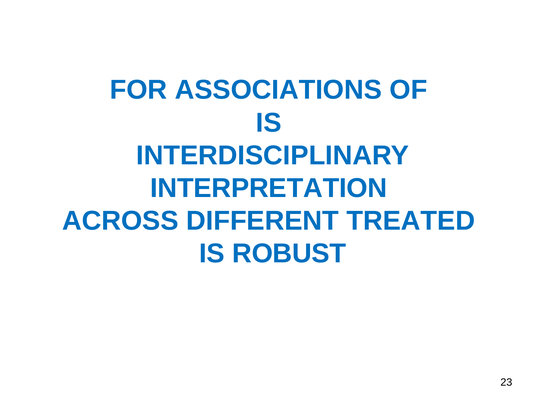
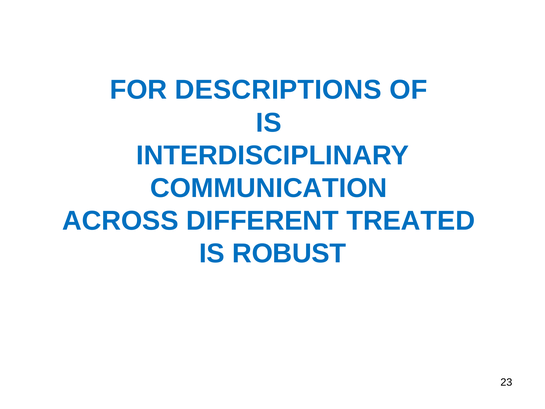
ASSOCIATIONS: ASSOCIATIONS -> DESCRIPTIONS (278, 90)
INTERPRETATION: INTERPRETATION -> COMMUNICATION (269, 188)
